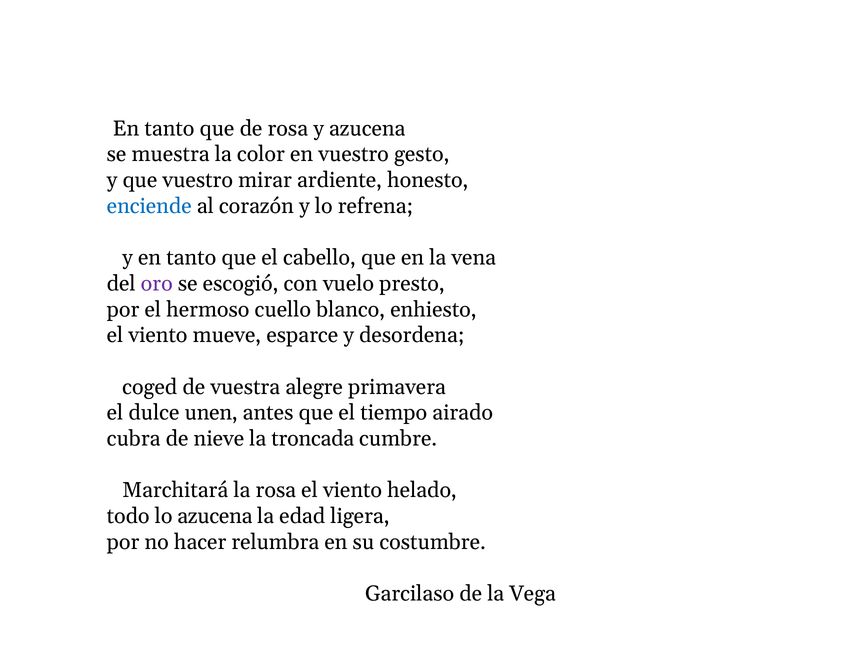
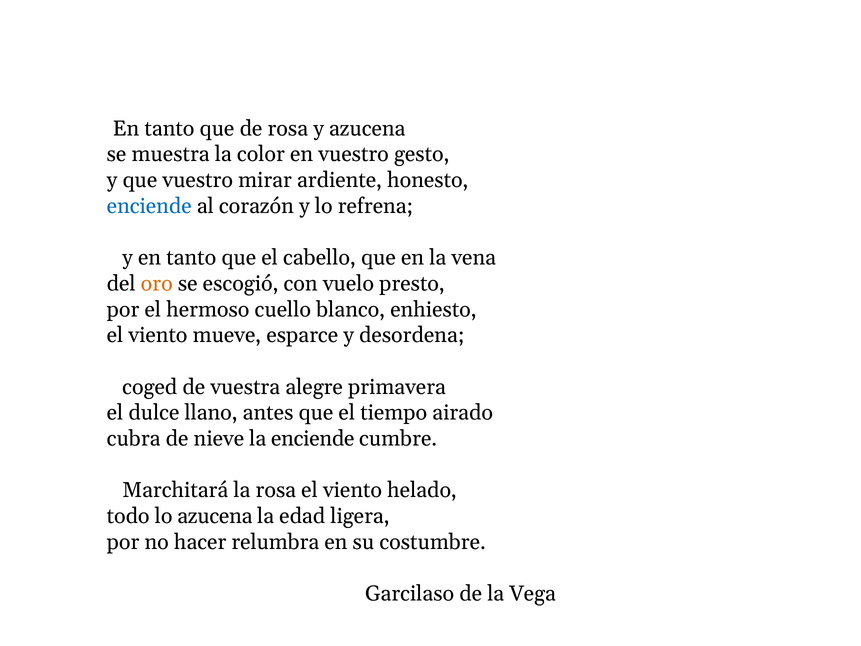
oro colour: purple -> orange (157, 283)
unen: unen -> llano (211, 413)
la troncada: troncada -> enciende (313, 438)
